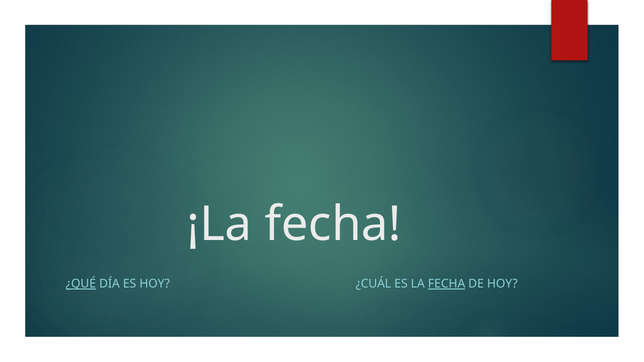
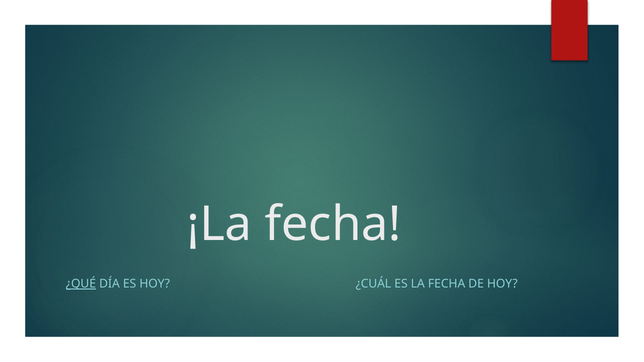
FECHA underline: present -> none (447, 284)
